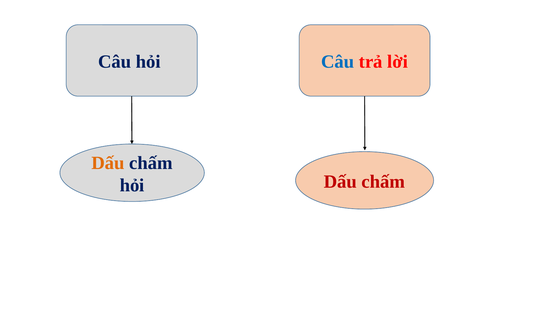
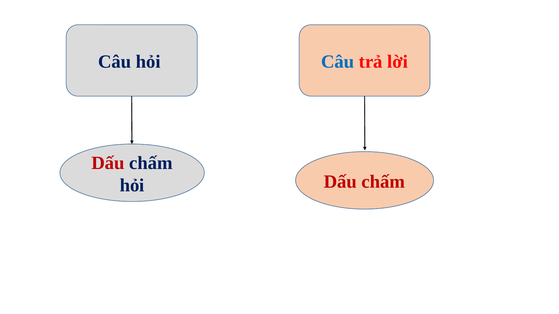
Dấu colour: orange -> red (108, 163)
